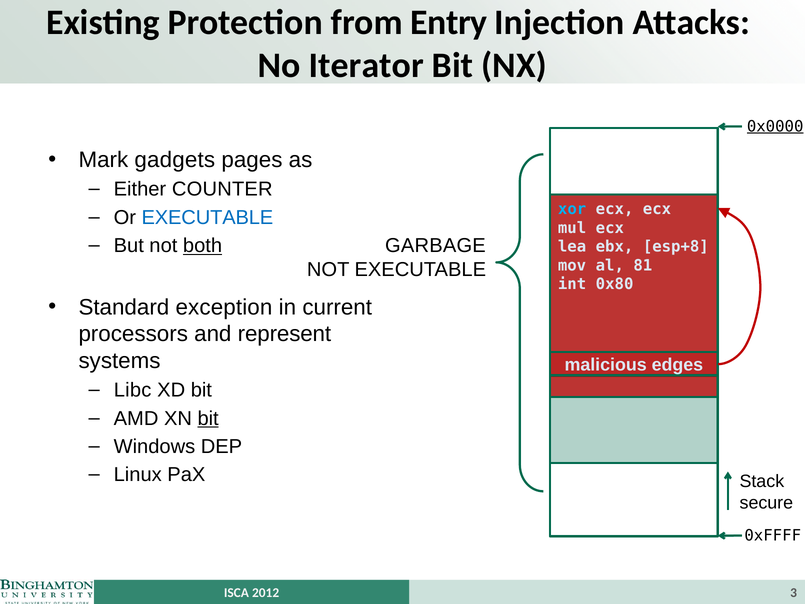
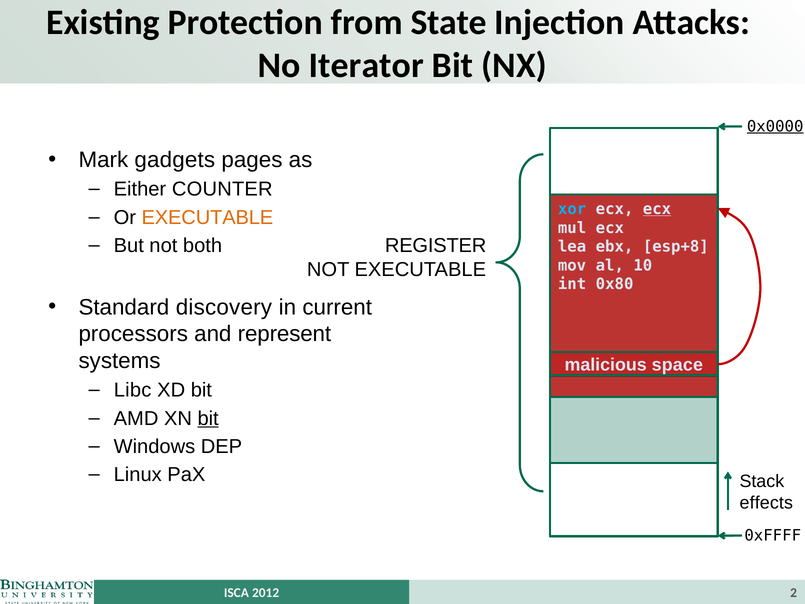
Entry: Entry -> State (449, 23)
ecx underline: none -> present (657, 209)
EXECUTABLE colour: blue -> orange (207, 217)
both underline: present -> none (203, 246)
GARBAGE: GARBAGE -> REGISTER (436, 246)
81: 81 -> 10 (643, 265)
exception: exception -> discovery (224, 307)
edges: edges -> space (677, 365)
secure: secure -> effects (766, 502)
3: 3 -> 2 (794, 592)
